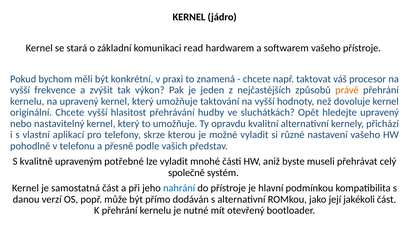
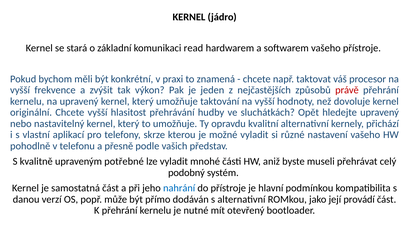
právě colour: orange -> red (347, 90)
společně: společně -> podobný (186, 173)
jakékoli: jakékoli -> provádí (359, 199)
